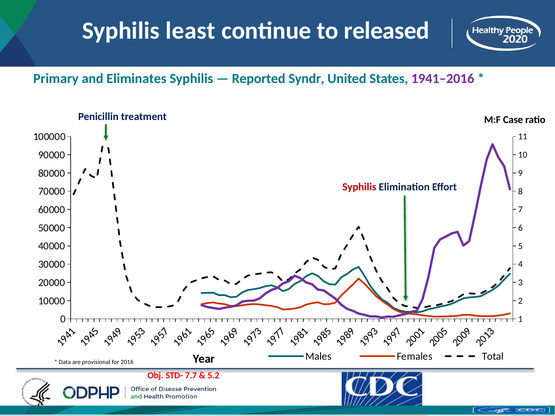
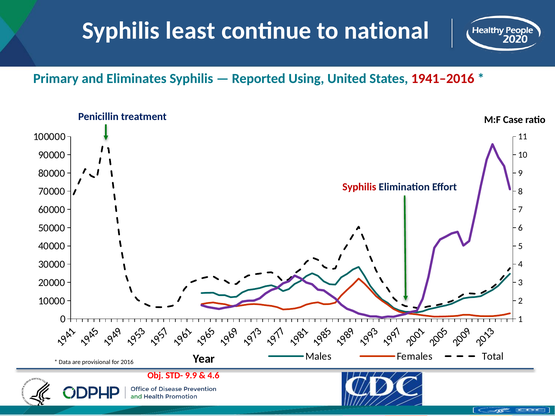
released: released -> national (387, 31)
Syndr: Syndr -> Using (306, 79)
1941–2016 colour: purple -> red (443, 79)
7.7: 7.7 -> 9.9 (191, 376)
5.2: 5.2 -> 4.6 (213, 376)
